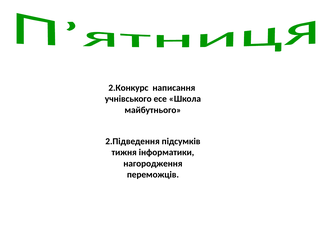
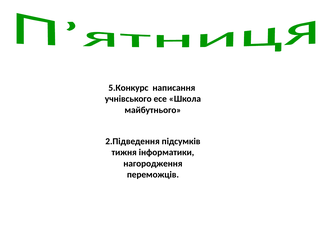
2.Конкурс: 2.Конкурс -> 5.Конкурс (128, 88)
